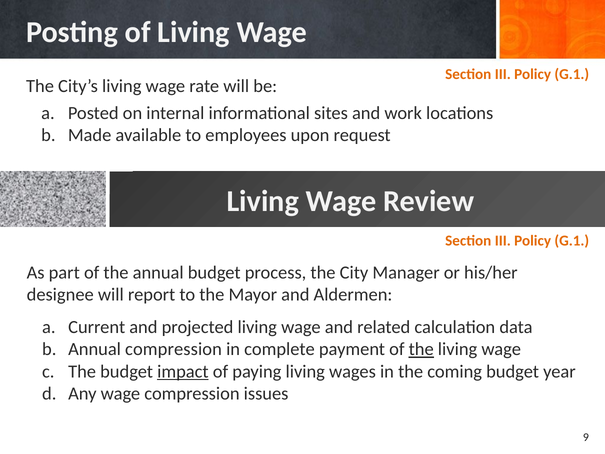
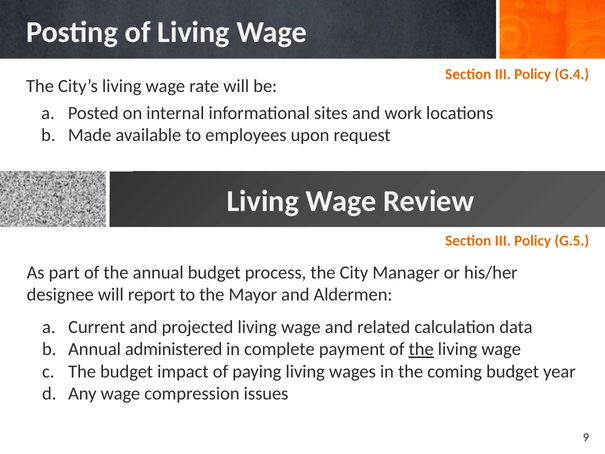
G.1: G.1 -> G.4 (572, 74)
G.1: G.1 -> G.5 (572, 241)
Annual compression: compression -> administered (174, 349)
impact underline: present -> none (183, 371)
